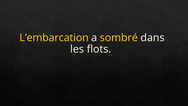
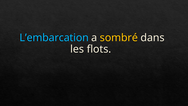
L’embarcation colour: yellow -> light blue (54, 38)
